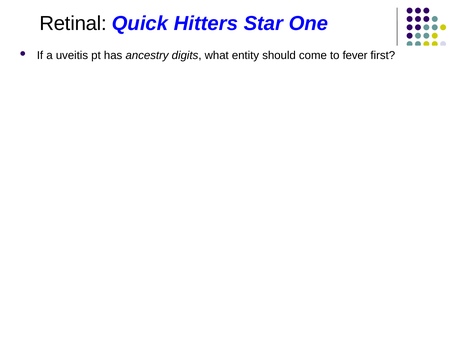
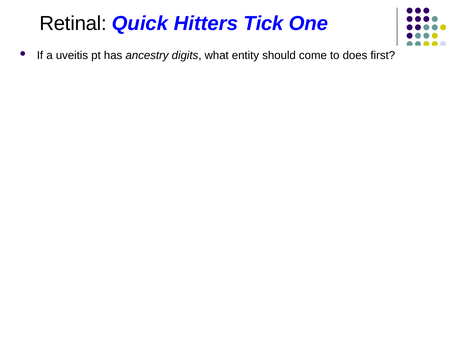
Star: Star -> Tick (263, 23)
fever: fever -> does (355, 56)
